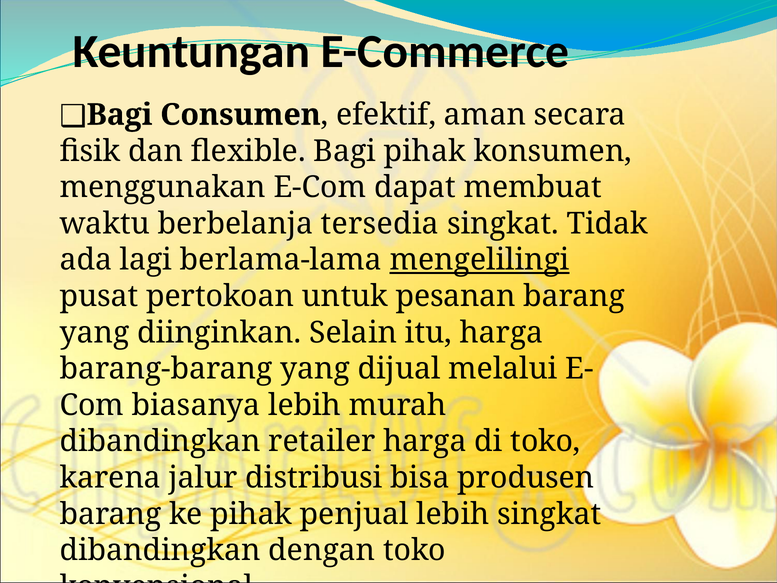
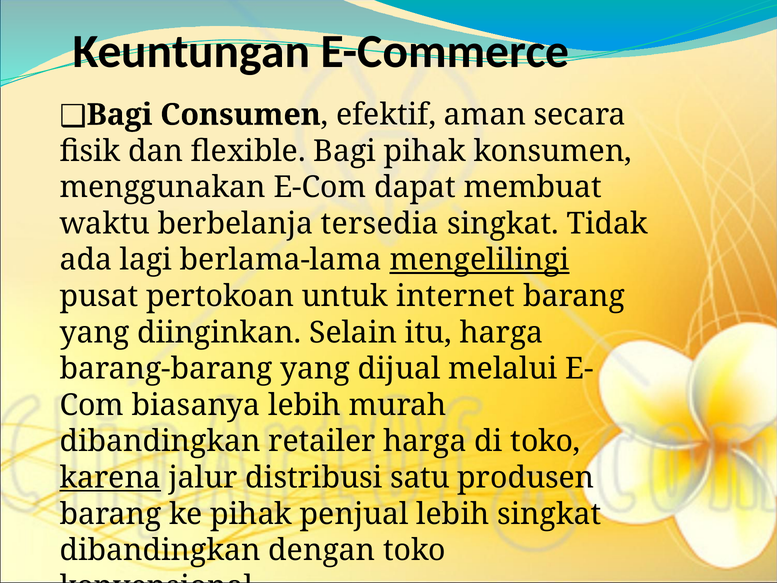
pesanan: pesanan -> internet (456, 296)
karena underline: none -> present (110, 478)
bisa: bisa -> satu (420, 478)
